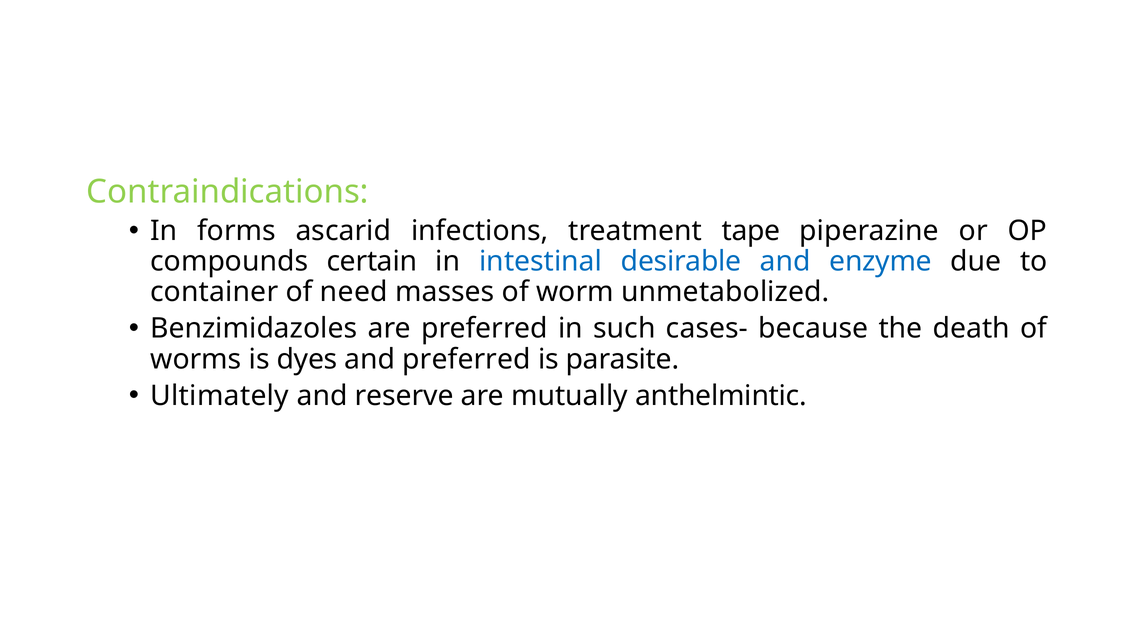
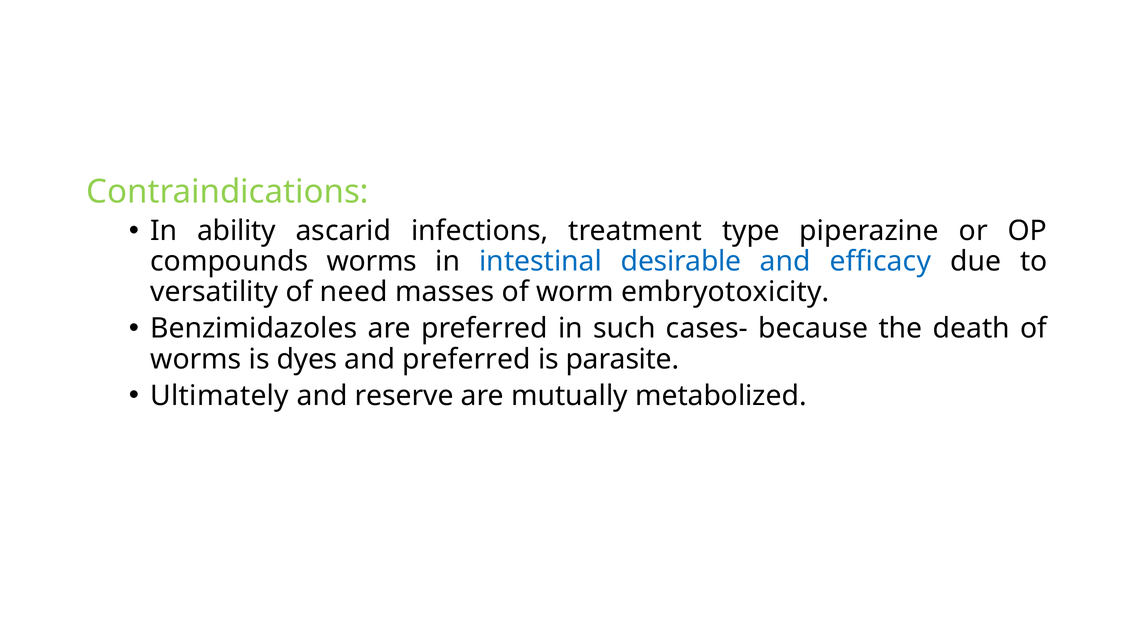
forms: forms -> ability (237, 231)
tape: tape -> type (751, 231)
compounds certain: certain -> worms (372, 261)
enzyme: enzyme -> efficacy (880, 261)
container: container -> versatility (214, 292)
unmetabolized: unmetabolized -> embryotoxicity (725, 292)
anthelmintic: anthelmintic -> metabolized (721, 396)
